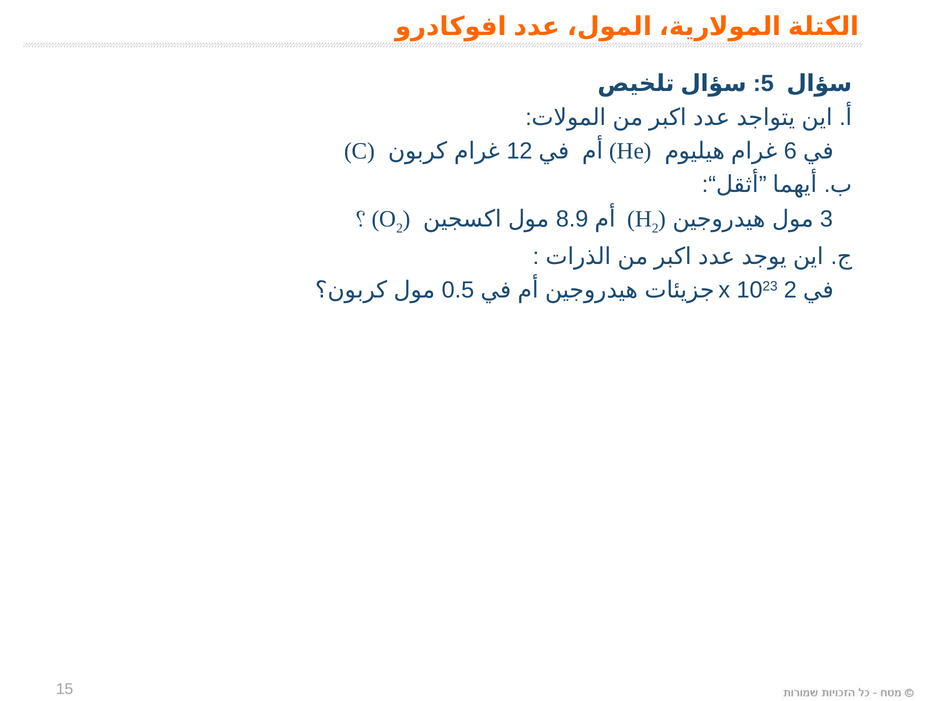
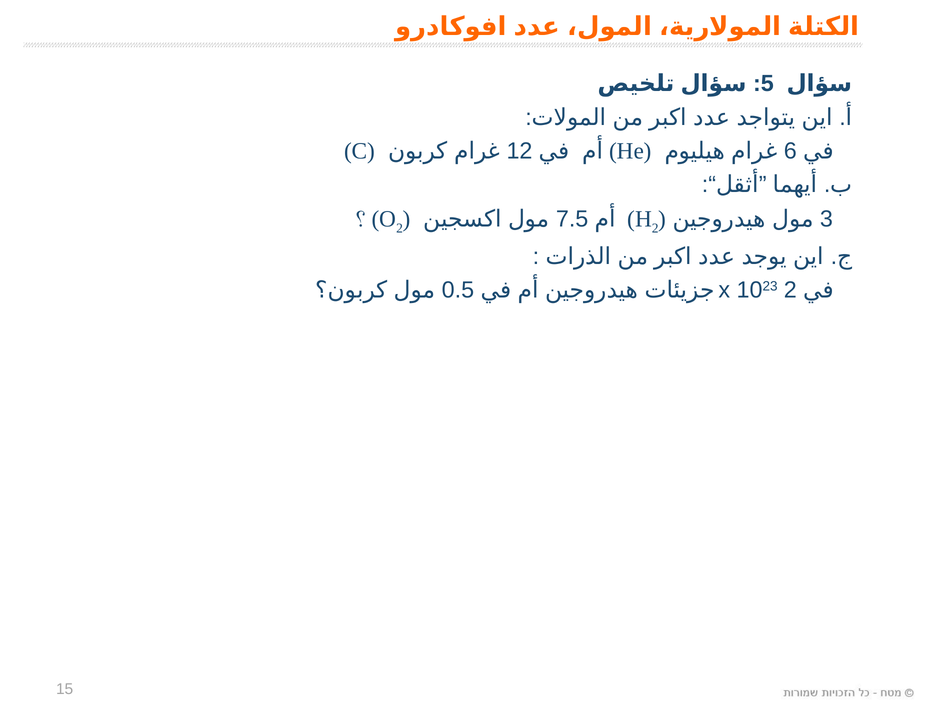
8.9: 8.9 -> 7.5 (572, 219)
